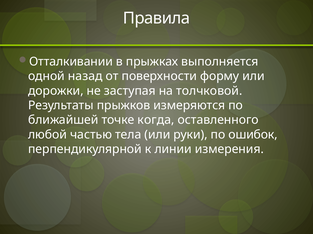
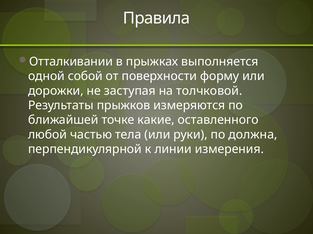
назад: назад -> собой (85, 76)
когда: когда -> какие (156, 120)
ошибок: ошибок -> должна (253, 135)
